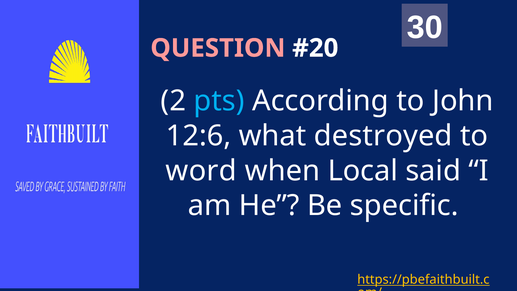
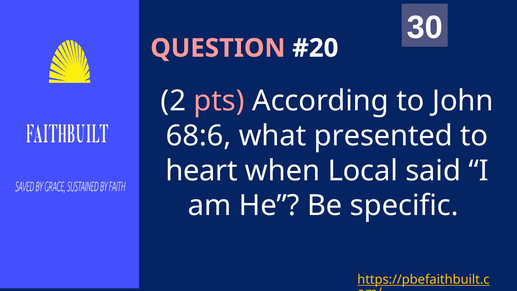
pts colour: light blue -> pink (219, 101)
12:6: 12:6 -> 68:6 (199, 136)
destroyed: destroyed -> presented (383, 136)
word: word -> heart (201, 171)
